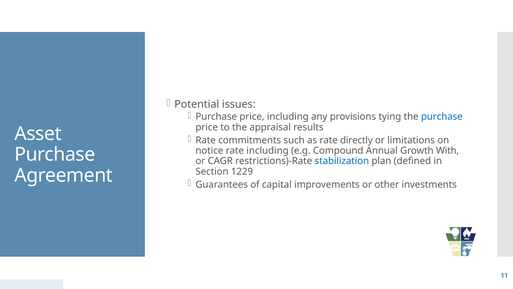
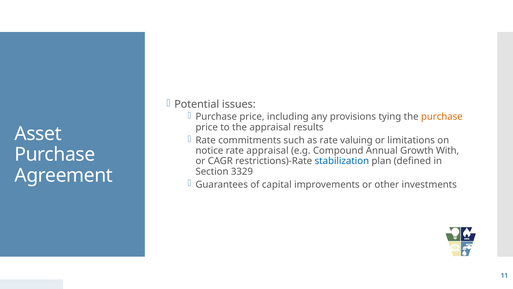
purchase colour: blue -> orange (442, 117)
directly: directly -> valuing (356, 140)
rate including: including -> appraisal (267, 150)
1229: 1229 -> 3329 (242, 171)
